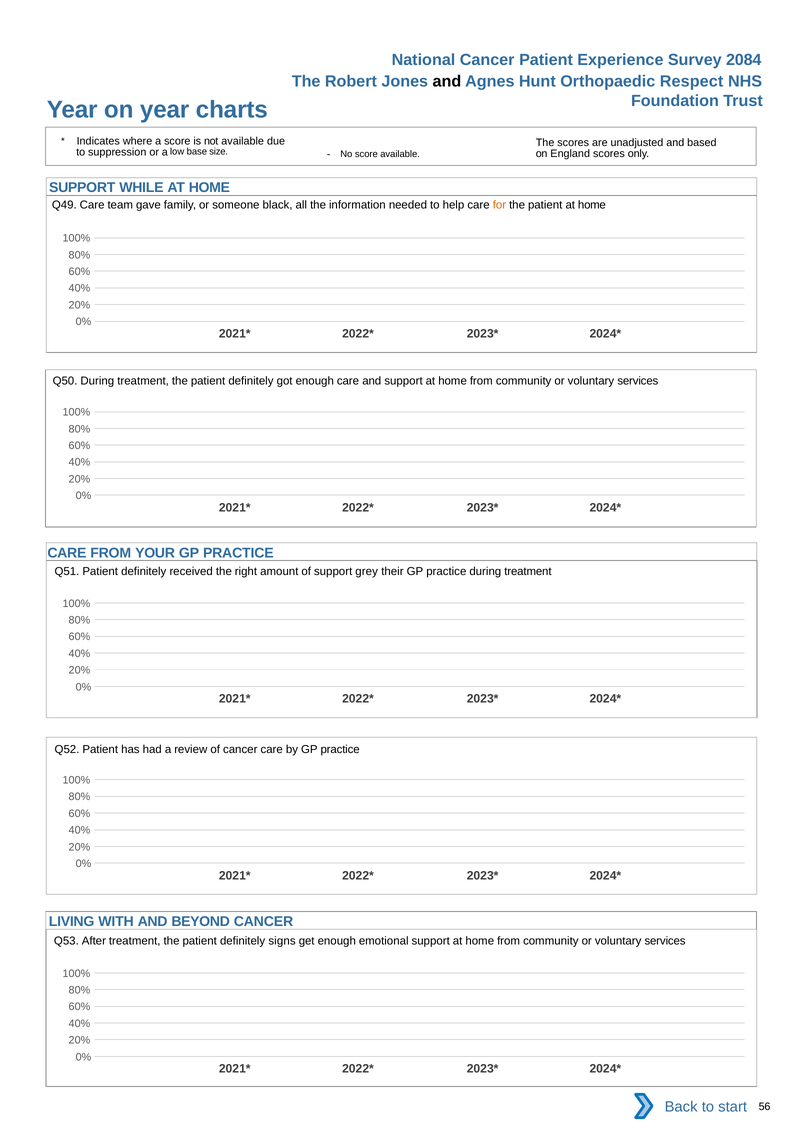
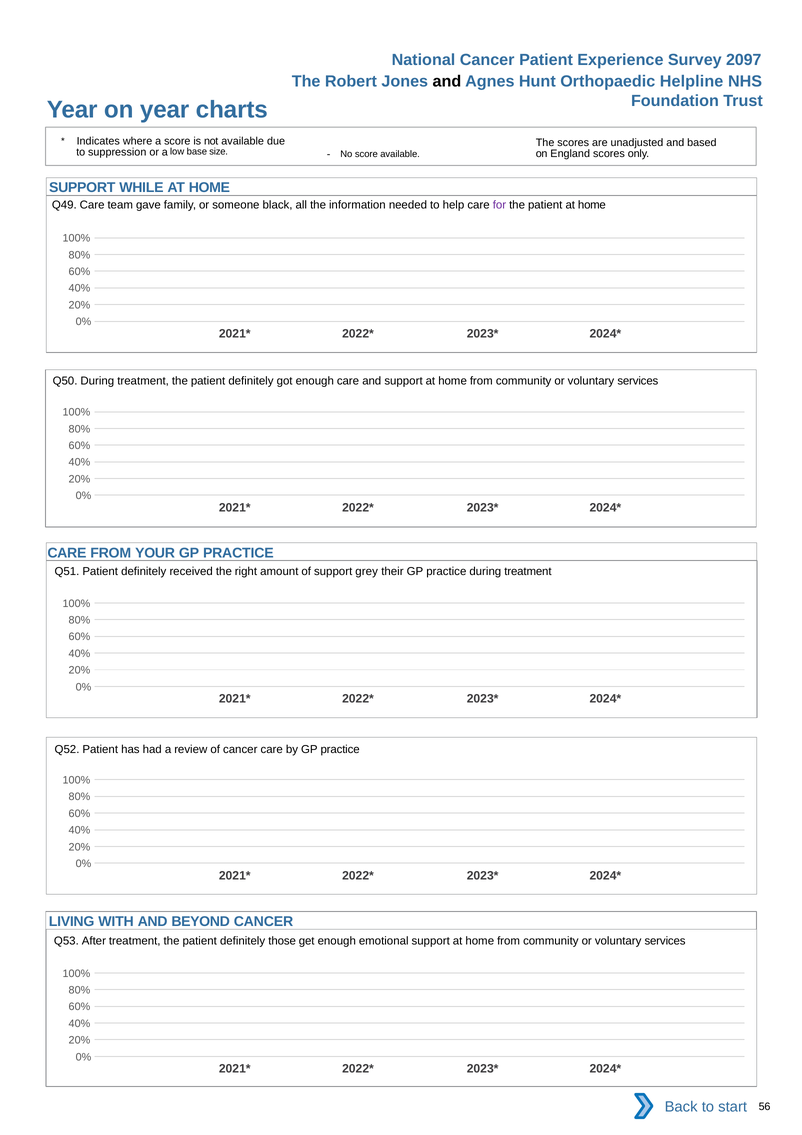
2084: 2084 -> 2097 (744, 60)
Respect: Respect -> Helpline (692, 82)
for colour: orange -> purple (499, 205)
signs: signs -> those (282, 941)
